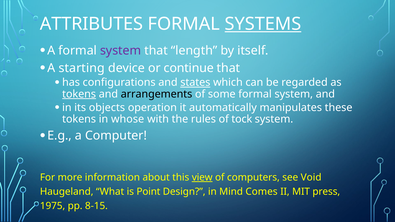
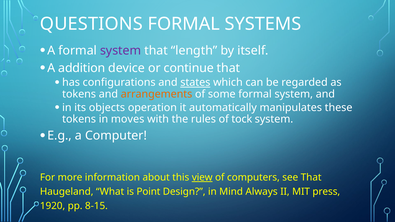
ATTRIBUTES: ATTRIBUTES -> QUESTIONS (91, 24)
SYSTEMS underline: present -> none (263, 24)
starting: starting -> addition (82, 68)
tokens underline: present -> none (79, 94)
arrangements colour: black -> orange (157, 94)
whose: whose -> moves (128, 119)
see Void: Void -> That (311, 178)
Comes: Comes -> Always (262, 192)
1975: 1975 -> 1920 (53, 206)
